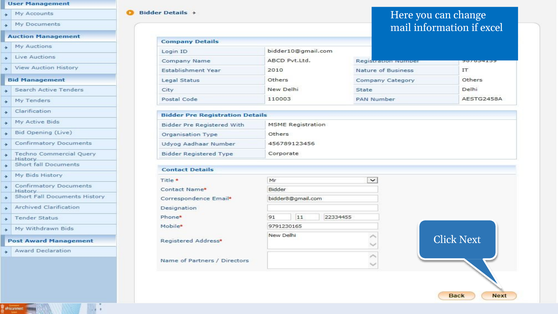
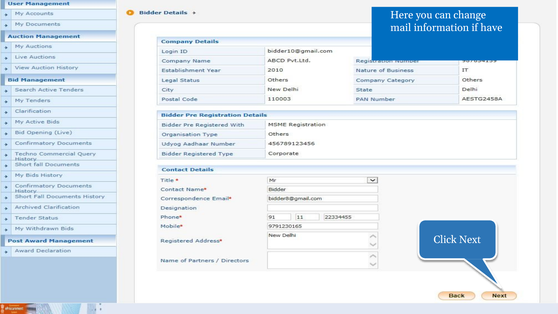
excel: excel -> have (491, 28)
